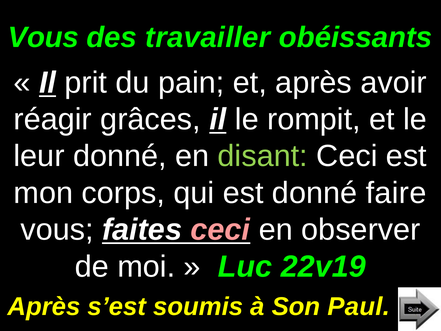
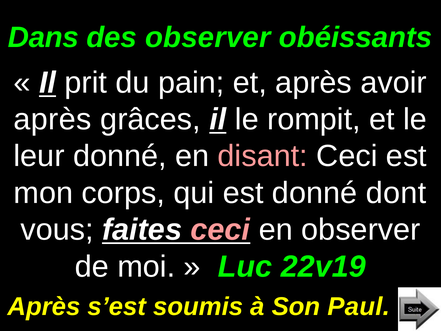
Vous: Vous -> Dans (43, 37)
des travailler: travailler -> observer (208, 37)
réagir: réagir -> après (53, 119)
disant colour: light green -> pink (263, 156)
faire: faire -> dont (396, 193)
